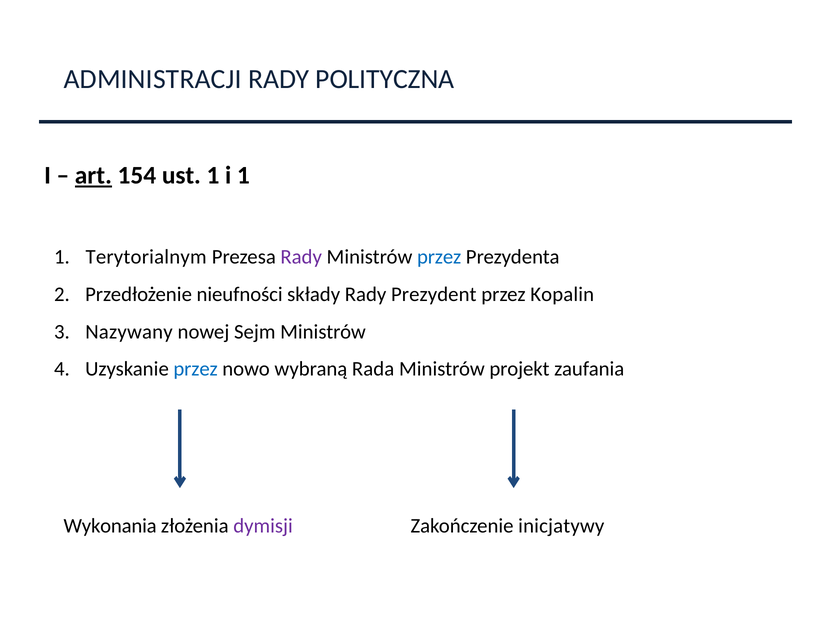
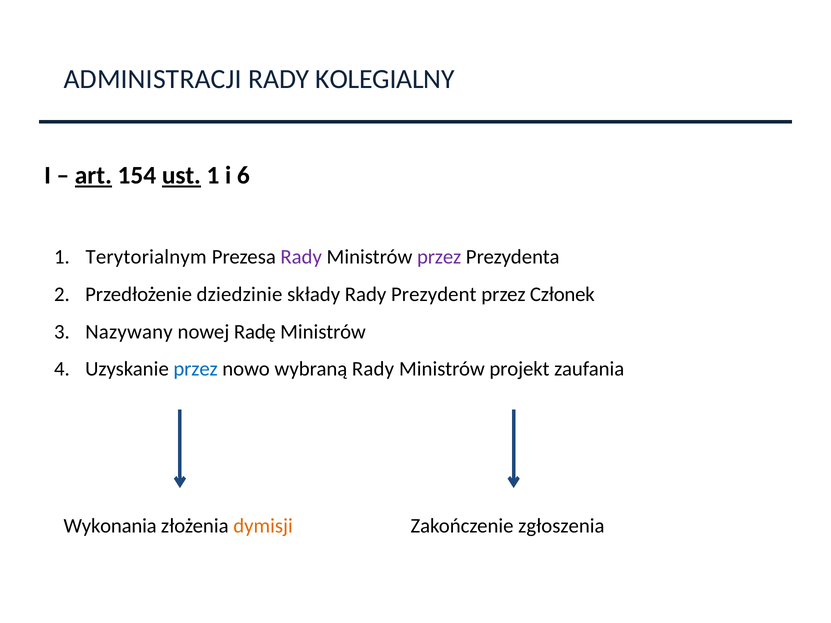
POLITYCZNA: POLITYCZNA -> KOLEGIALNY (385, 79)
ust underline: none -> present (181, 176)
i 1: 1 -> 6 (243, 176)
przez colour: blue -> purple (439, 257)
nieufności: nieufności -> dziedzinie (239, 294)
Kopalin: Kopalin -> Członek (562, 294)
Sejm: Sejm -> Radę (255, 332)
wybraną Rada: Rada -> Rady (373, 369)
dymisji colour: purple -> orange (263, 526)
inicjatywy: inicjatywy -> zgłoszenia (561, 526)
